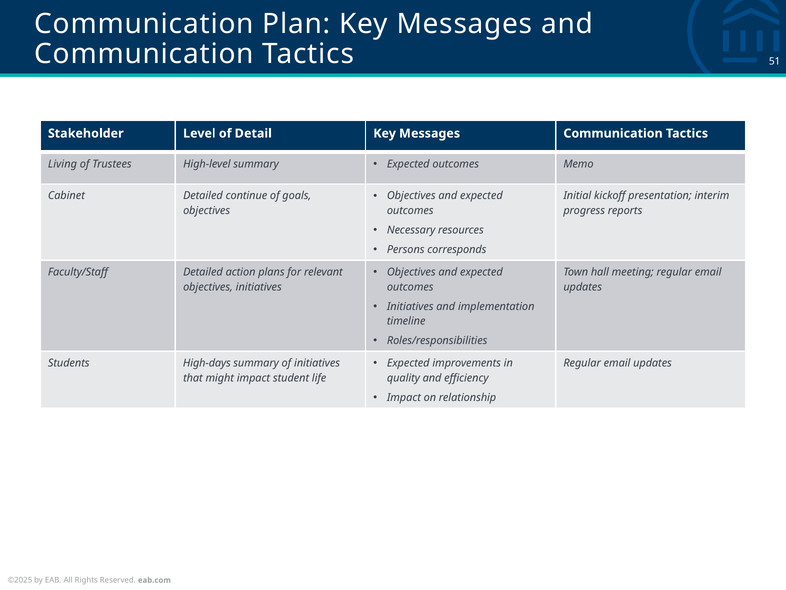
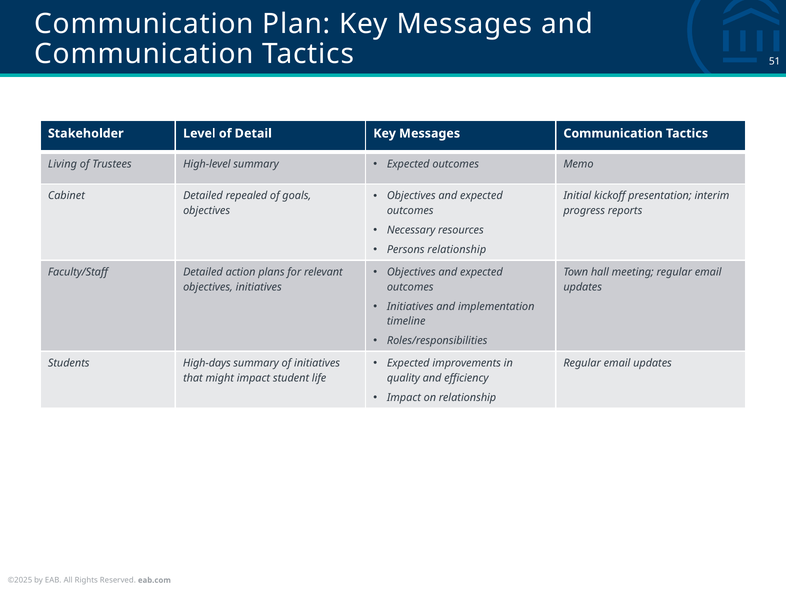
continue: continue -> repealed (246, 196)
Persons corresponds: corresponds -> relationship (457, 249)
